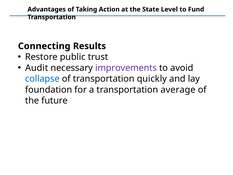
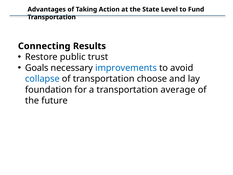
Audit: Audit -> Goals (37, 68)
improvements colour: purple -> blue (126, 68)
quickly: quickly -> choose (152, 79)
